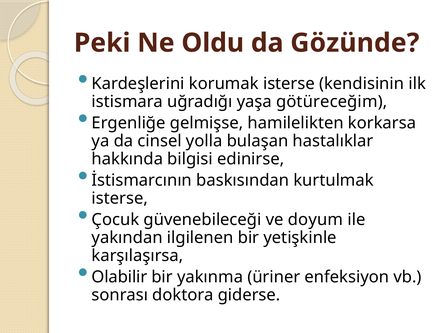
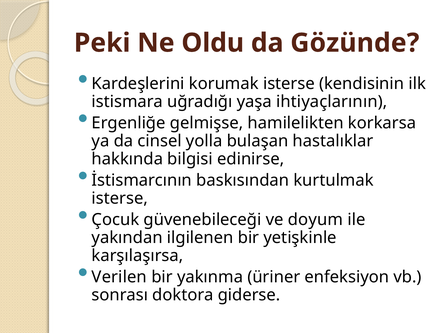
götüreceğim: götüreceğim -> ihtiyaçlarının (332, 101)
Olabilir: Olabilir -> Verilen (119, 276)
